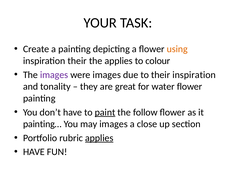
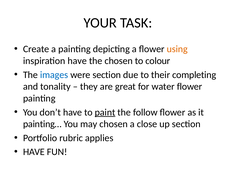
inspiration their: their -> have (77, 61)
the applies: applies -> chosen (119, 61)
images colour: purple -> blue (54, 75)
were images: images -> section (107, 75)
their inspiration: inspiration -> completing (194, 75)
may images: images -> chosen (114, 124)
applies underline: present -> none (99, 138)
